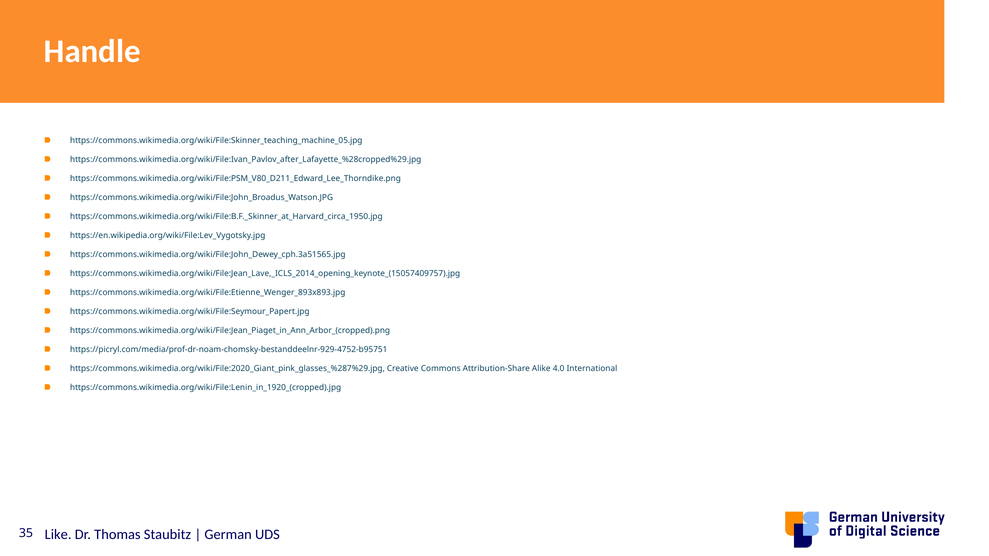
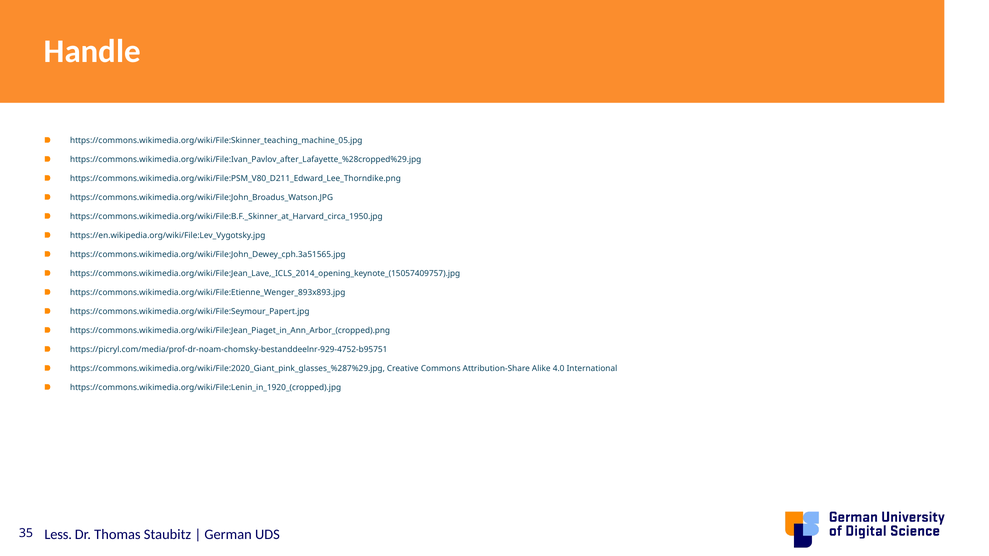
Like: Like -> Less (58, 535)
